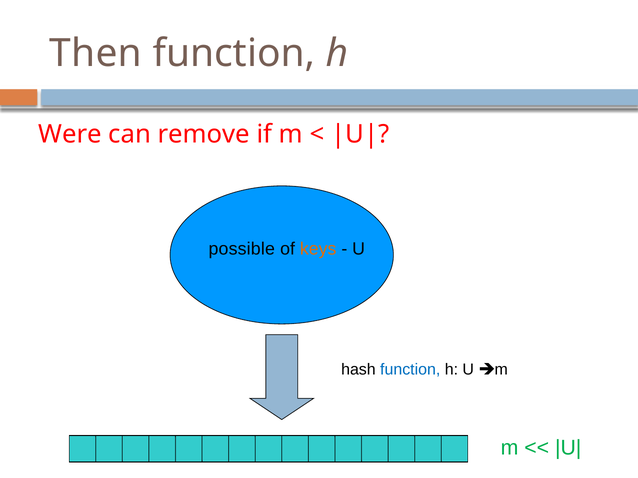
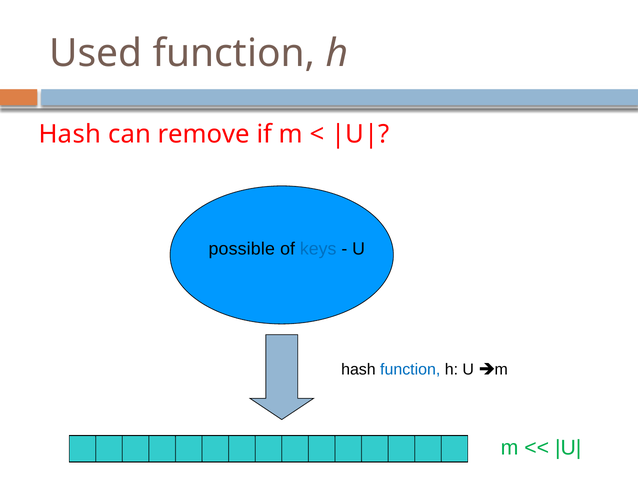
Then: Then -> Used (96, 53)
Were: Were -> Hash (70, 135)
keys colour: orange -> blue (318, 249)
